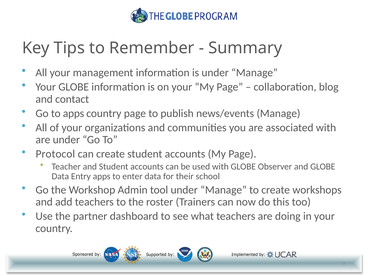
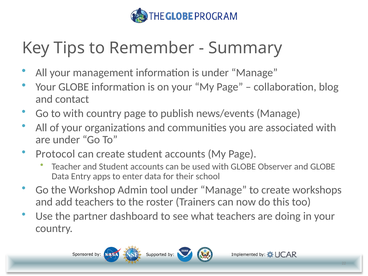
to apps: apps -> with (73, 113)
